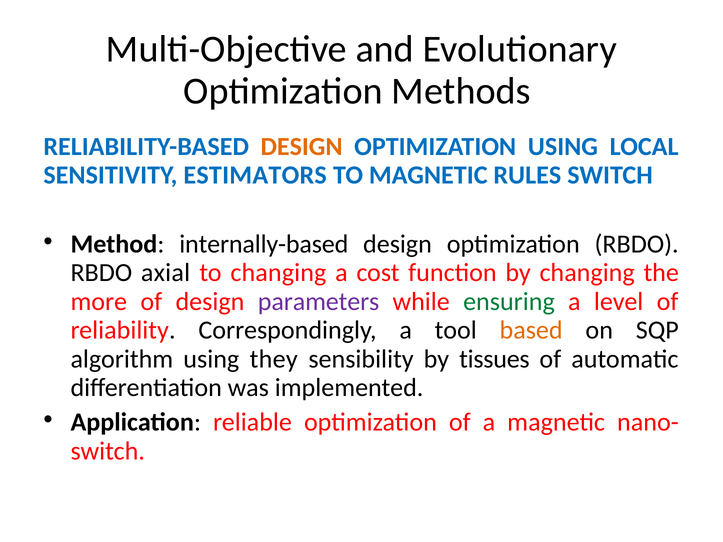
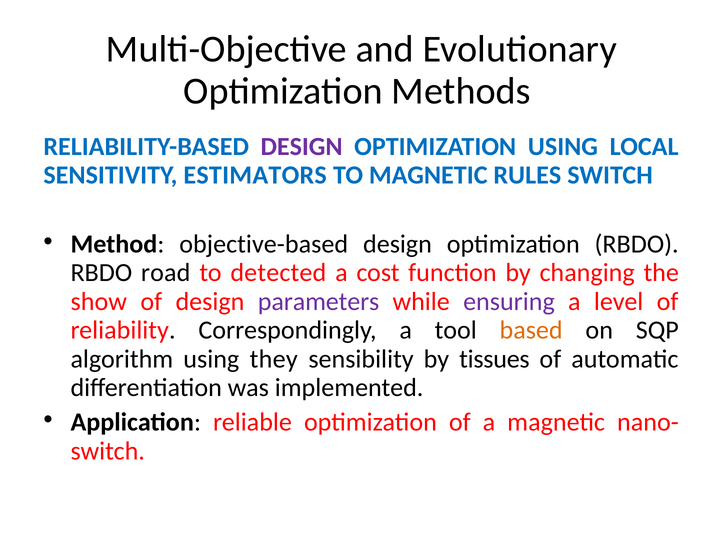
DESIGN colour: orange -> purple (302, 146)
internally-based: internally-based -> objective-based (264, 244)
axial: axial -> road (166, 273)
to changing: changing -> detected (278, 273)
more: more -> show (99, 302)
ensuring colour: green -> purple (509, 302)
